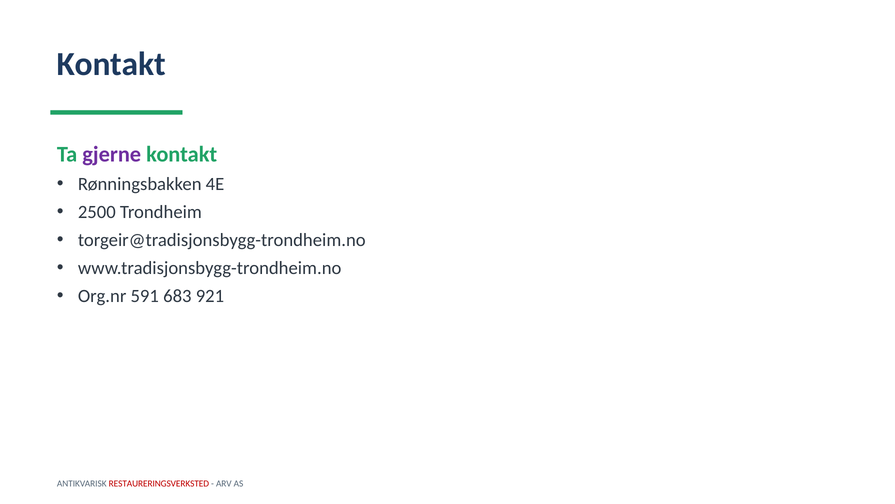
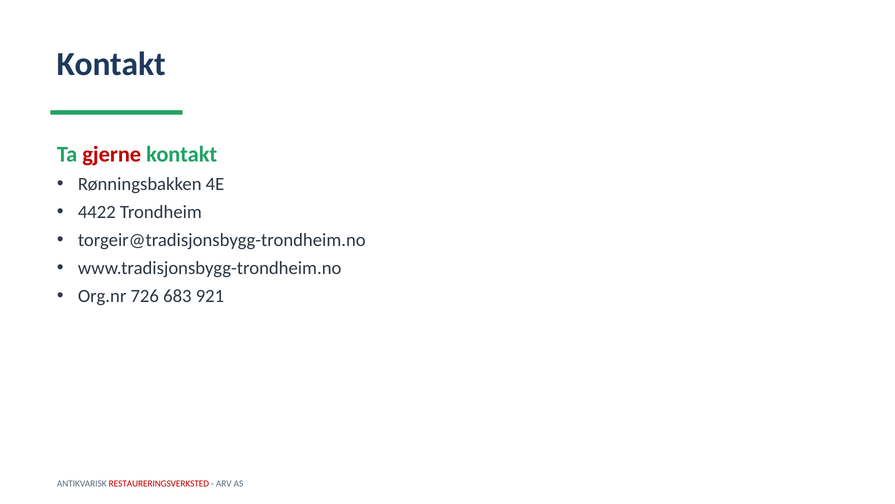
gjerne colour: purple -> red (112, 154)
2500: 2500 -> 4422 (97, 212)
591: 591 -> 726 (145, 296)
